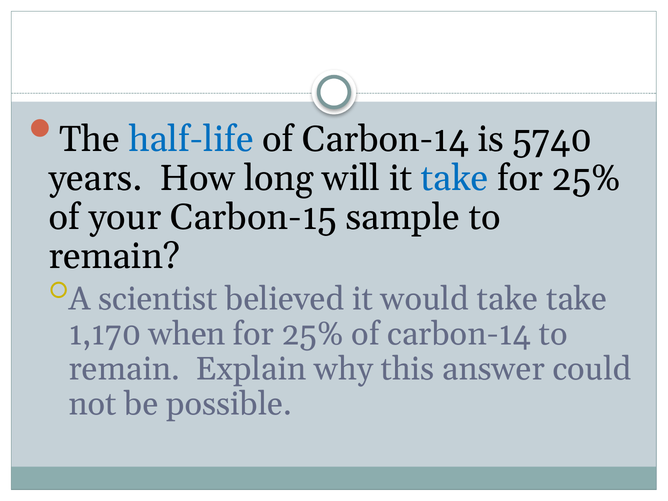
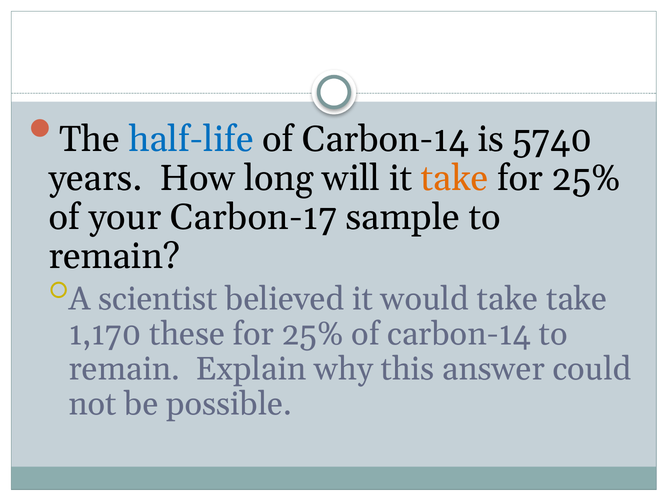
take colour: blue -> orange (455, 178)
Carbon-15: Carbon-15 -> Carbon-17 (253, 217)
when: when -> these (187, 334)
